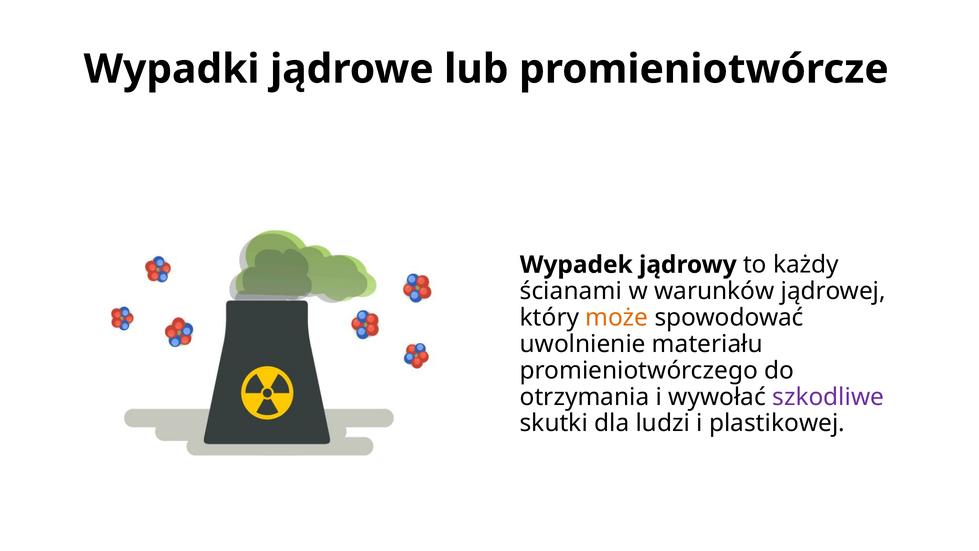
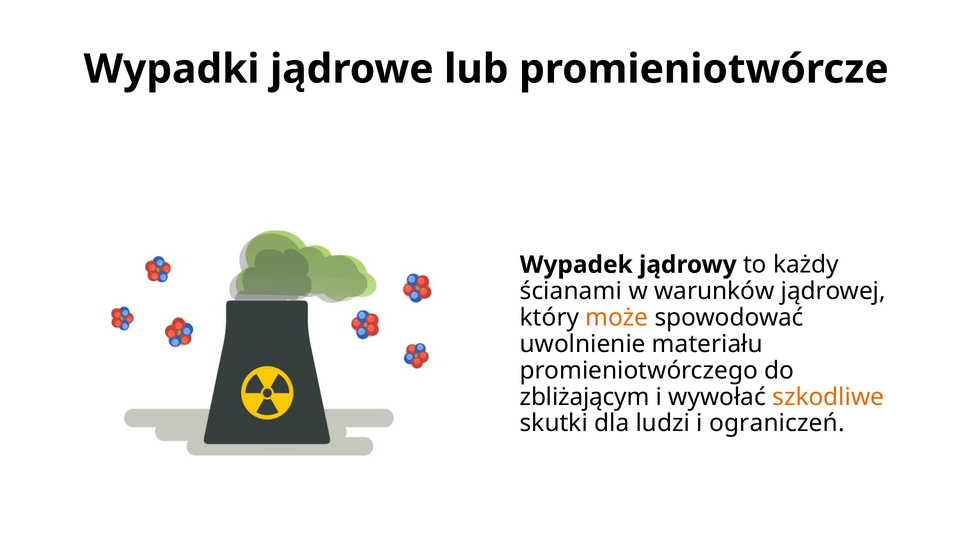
otrzymania: otrzymania -> zbliżającym (585, 397)
szkodliwe colour: purple -> orange (828, 397)
plastikowej: plastikowej -> ograniczeń (777, 423)
